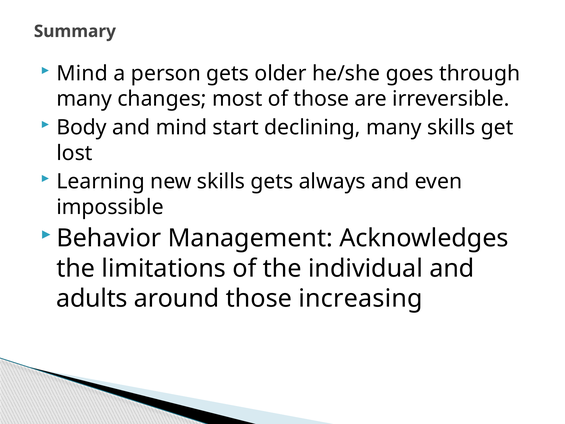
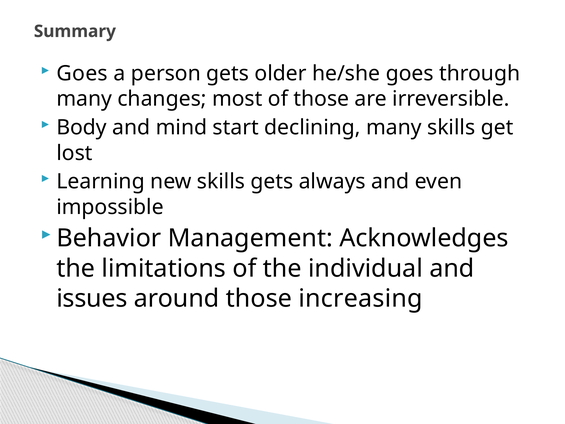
Mind: Mind -> Goes (82, 73)
adults: adults -> issues (92, 298)
